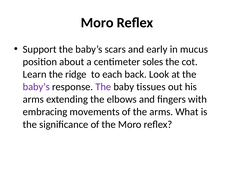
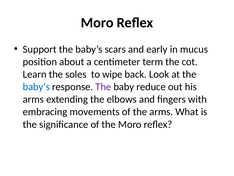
soles: soles -> term (153, 62)
ridge: ridge -> soles (76, 74)
each: each -> wipe (112, 74)
baby’s colour: purple -> blue (36, 87)
tissues: tissues -> reduce (151, 87)
